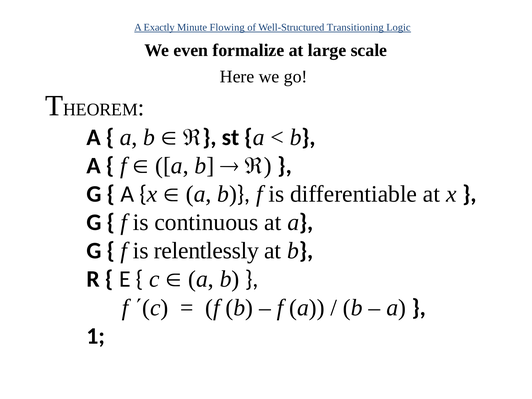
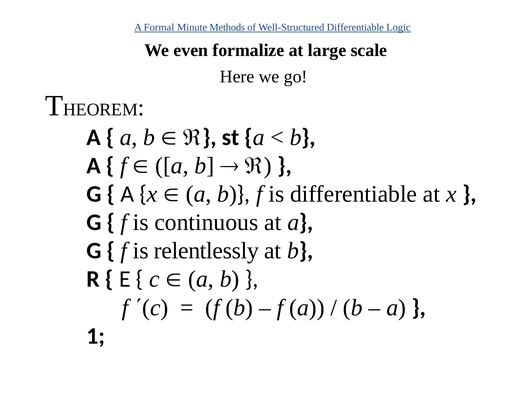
Exactly: Exactly -> Formal (159, 27)
Flowing: Flowing -> Methods (227, 27)
Well-Structured Transitioning: Transitioning -> Differentiable (355, 27)
